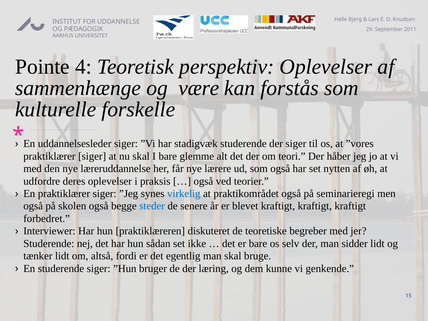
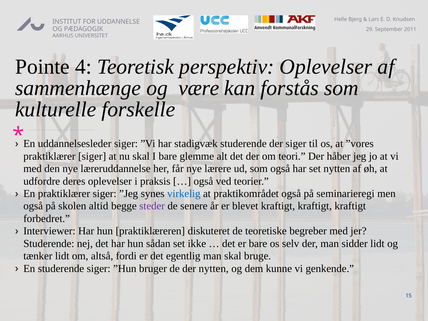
skolen også: også -> altid (99, 206)
steder colour: blue -> purple (152, 206)
der læring: læring -> nytten (214, 269)
